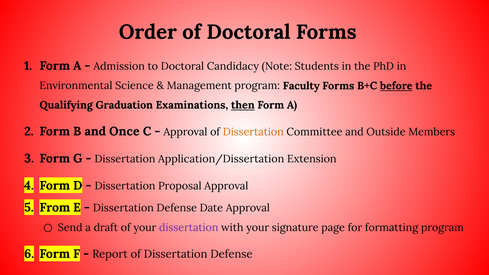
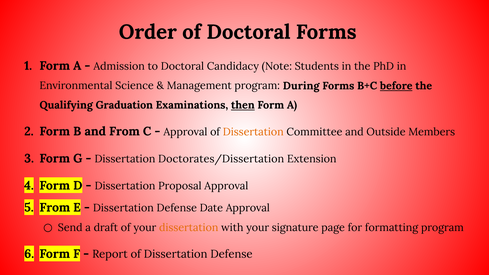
Faculty: Faculty -> During (301, 86)
and Once: Once -> From (124, 131)
Application/Dissertation: Application/Dissertation -> Doctorates/Dissertation (221, 159)
dissertation colour: purple -> orange (189, 228)
